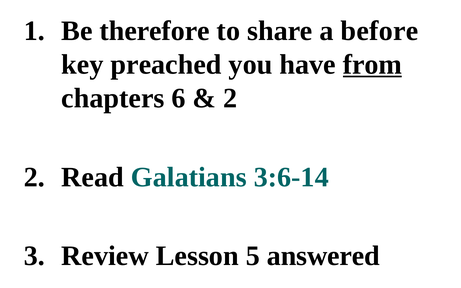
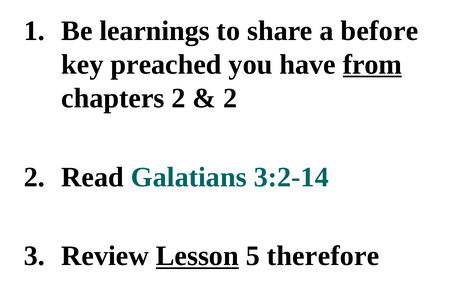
therefore: therefore -> learnings (155, 31)
chapters 6: 6 -> 2 (179, 98)
3:6-14: 3:6-14 -> 3:2-14 (291, 177)
Lesson underline: none -> present (197, 256)
answered: answered -> therefore (323, 256)
